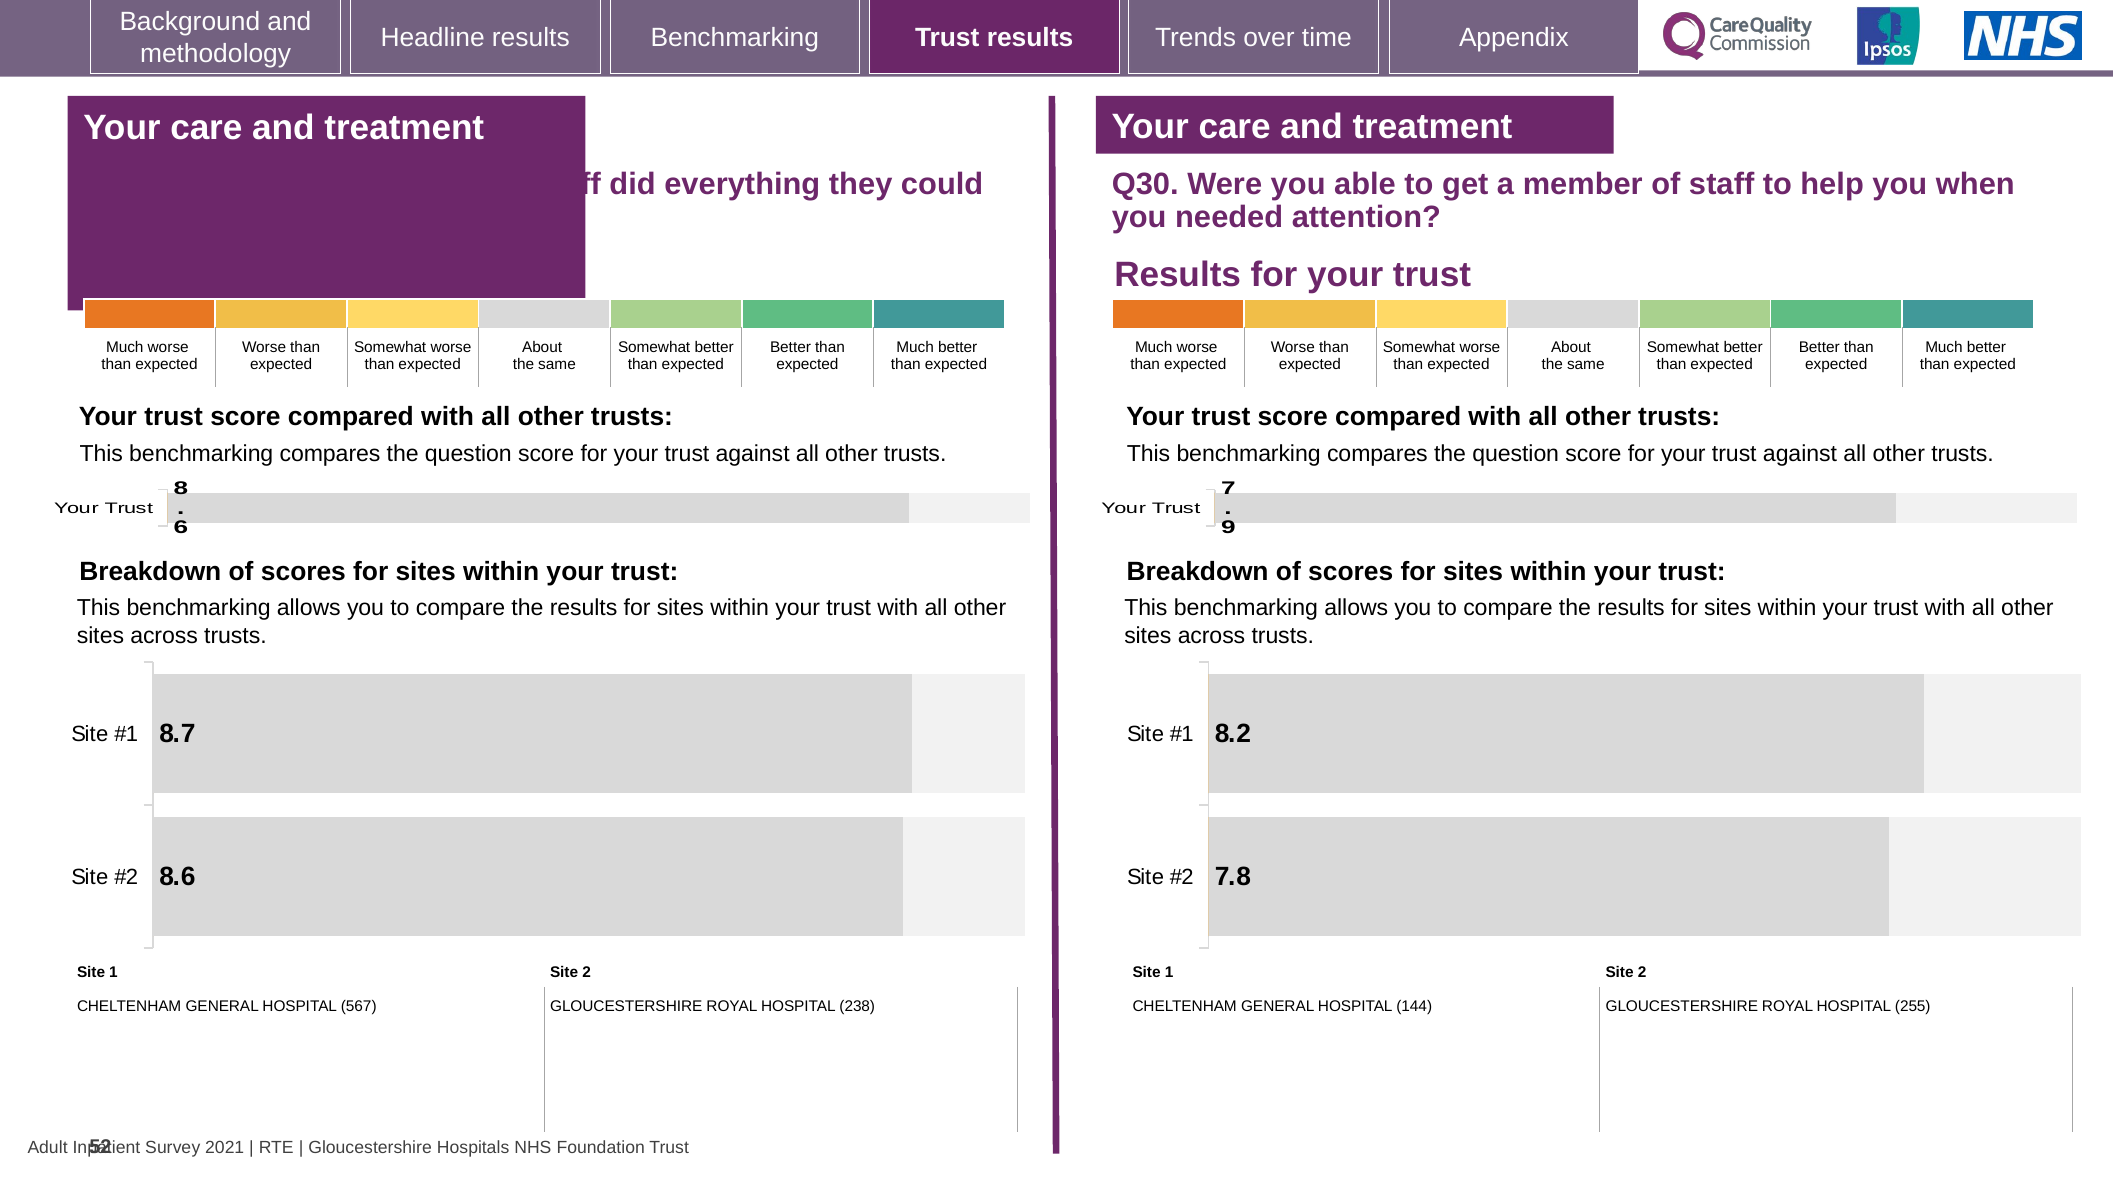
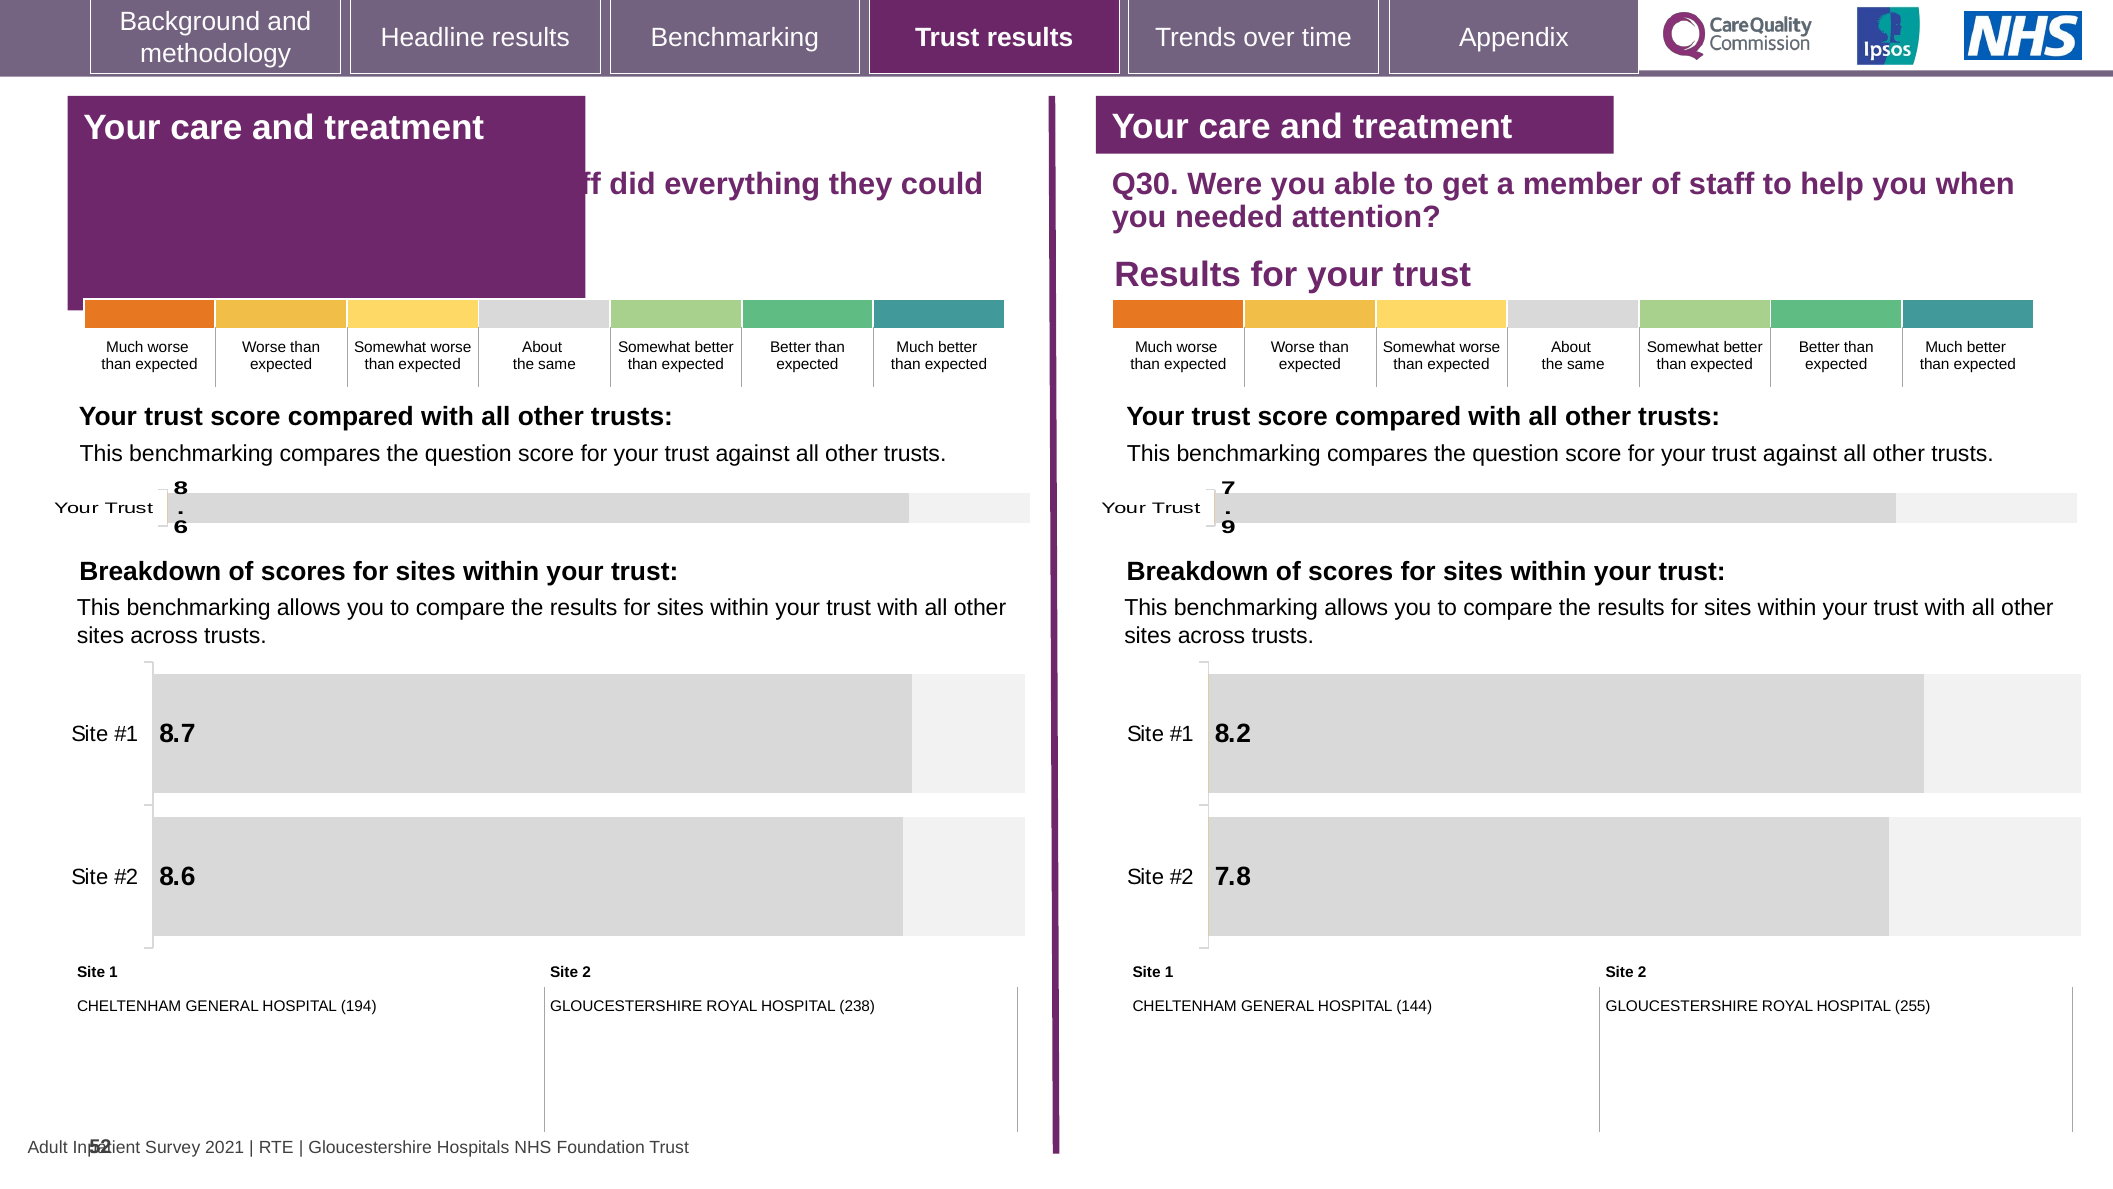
567: 567 -> 194 (359, 1006)
